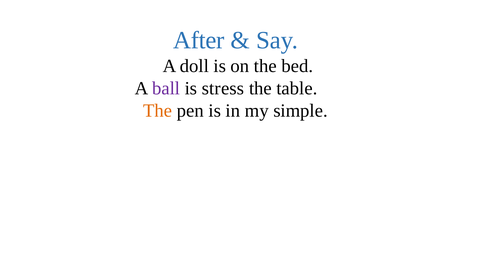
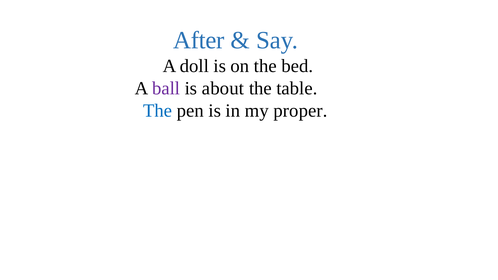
stress: stress -> about (223, 88)
The colour: orange -> blue (158, 111)
simple: simple -> proper (300, 111)
